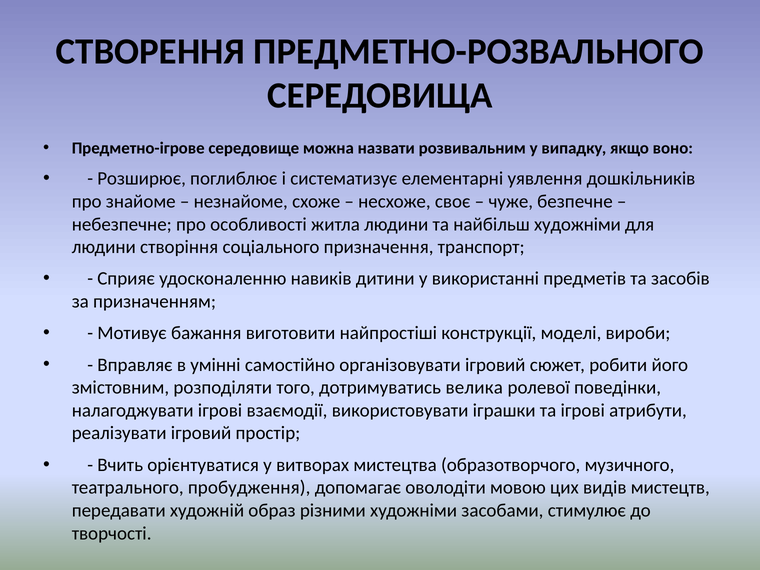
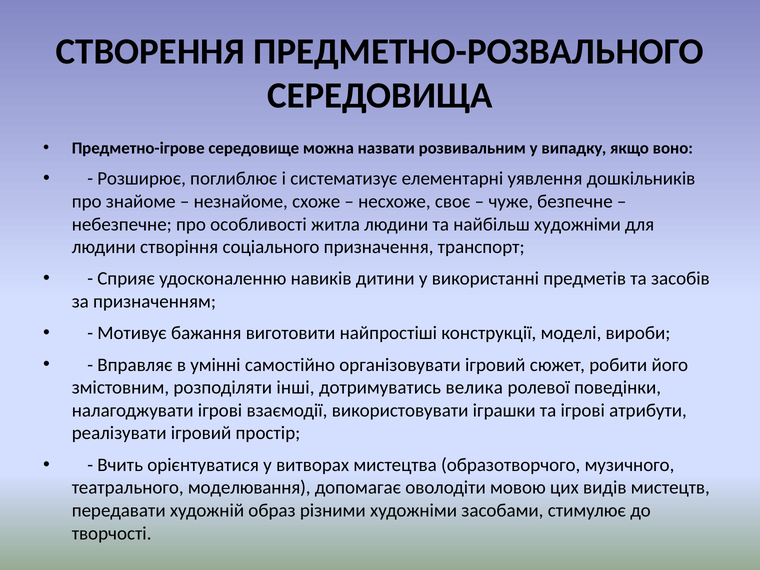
того: того -> інші (295, 388)
пробудження: пробудження -> моделювання (249, 488)
